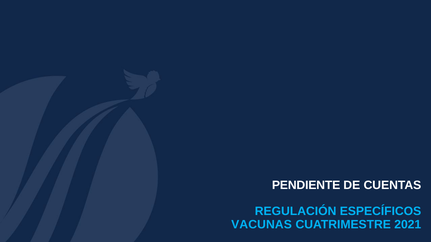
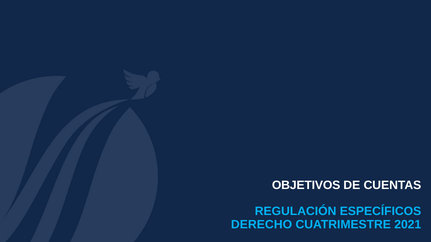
PENDIENTE: PENDIENTE -> OBJETIVOS (306, 185)
VACUNAS: VACUNAS -> DERECHO (262, 225)
